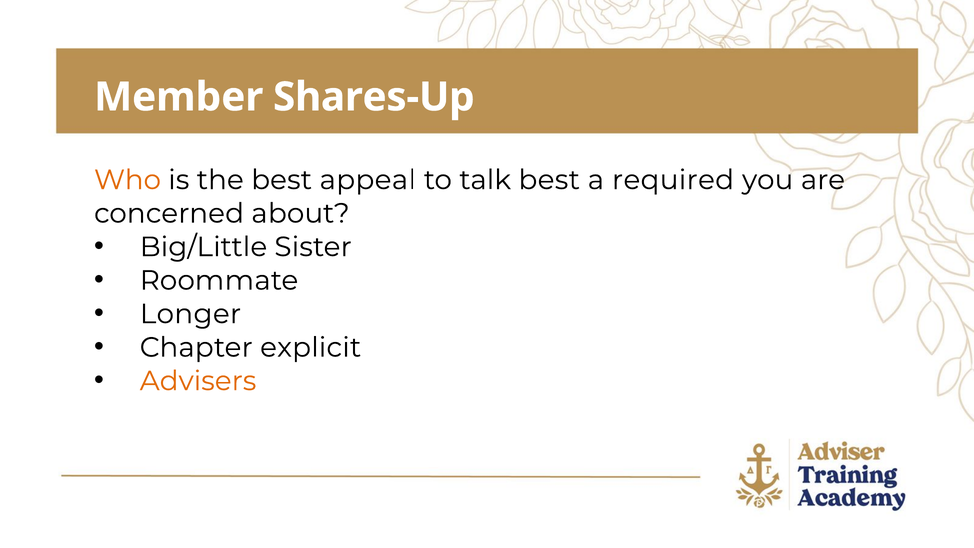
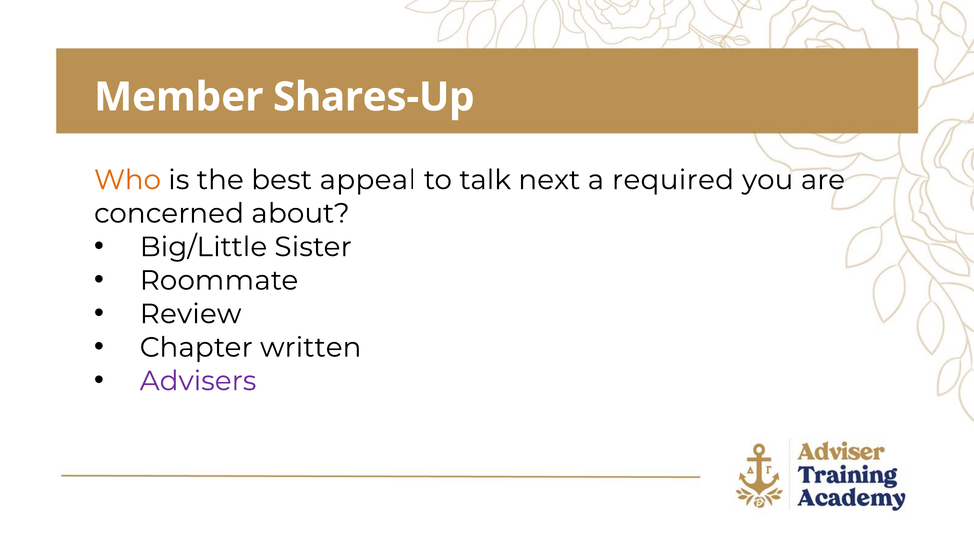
talk best: best -> next (549, 180)
Longer: Longer -> Review (191, 314)
explicit: explicit -> written (311, 347)
Advisers colour: orange -> purple (198, 381)
